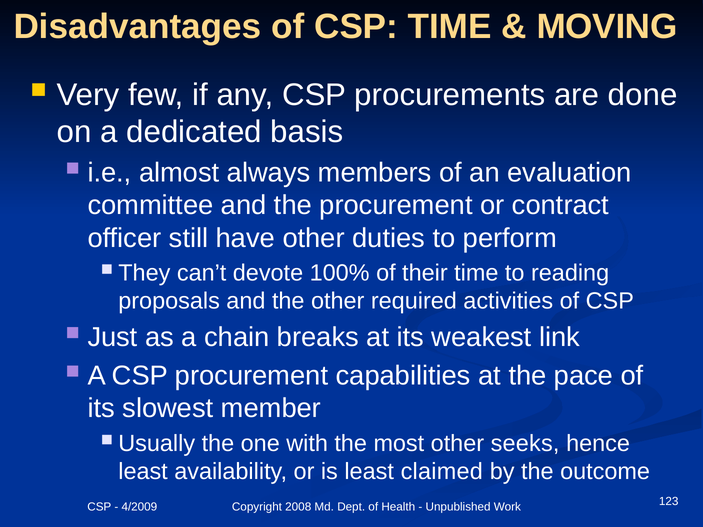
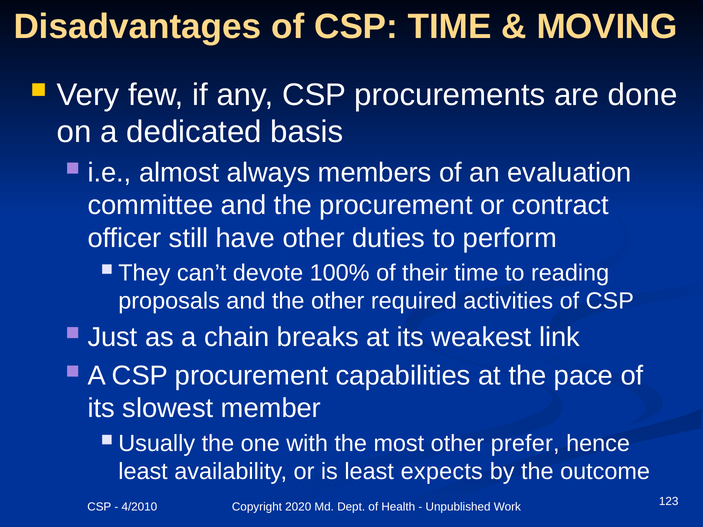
seeks: seeks -> prefer (525, 444)
claimed: claimed -> expects (442, 472)
4/2009: 4/2009 -> 4/2010 (139, 507)
2008: 2008 -> 2020 (298, 507)
